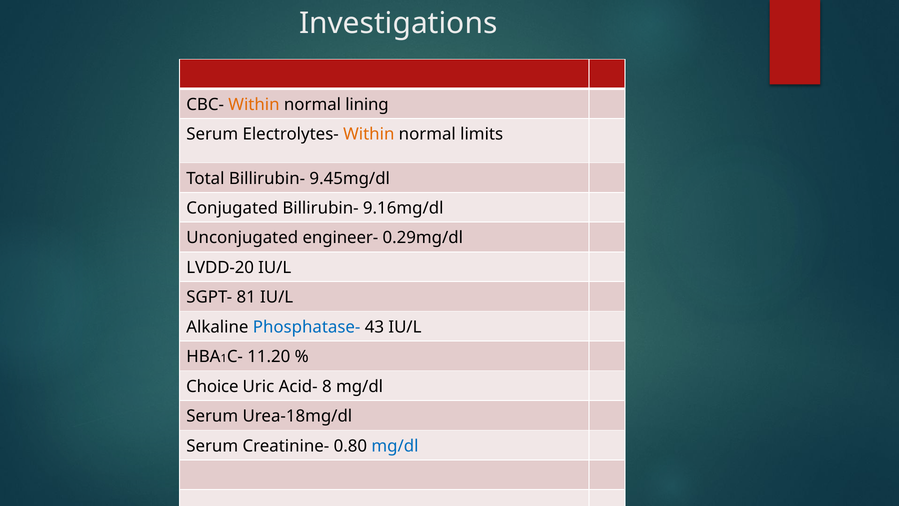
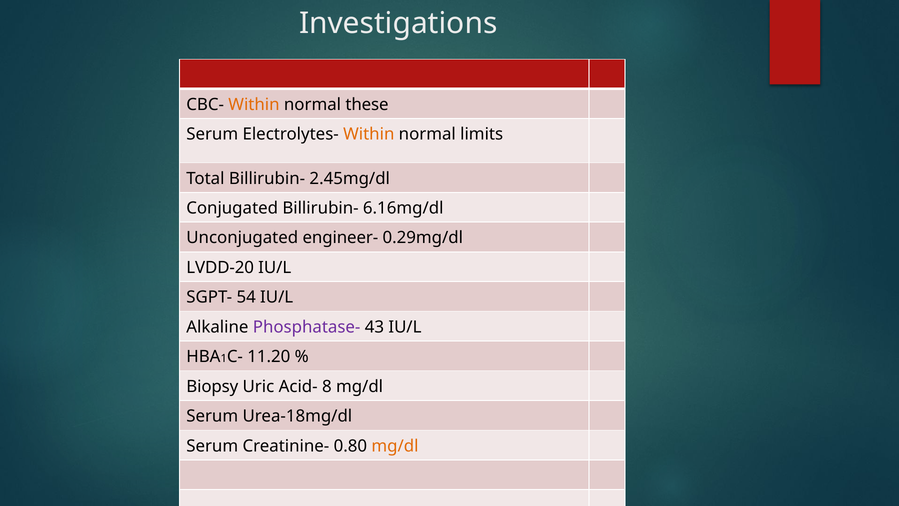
lining: lining -> these (367, 105)
9.45mg/dl: 9.45mg/dl -> 2.45mg/dl (350, 178)
9.16mg/dl: 9.16mg/dl -> 6.16mg/dl (403, 208)
81: 81 -> 54 (246, 297)
Phosphatase- colour: blue -> purple (307, 327)
Choice: Choice -> Biopsy (212, 386)
mg/dl colour: blue -> orange (395, 446)
